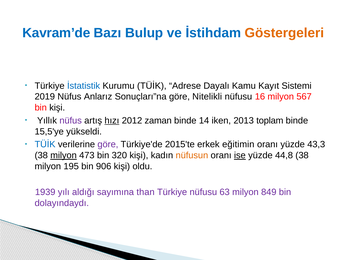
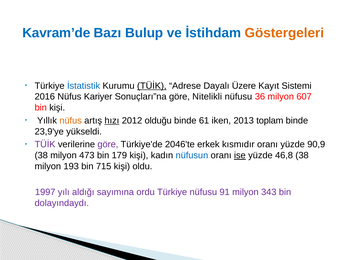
TÜİK underline: none -> present (152, 86)
Kamu: Kamu -> Üzere (244, 86)
2019: 2019 -> 2016 (45, 97)
Anlarız: Anlarız -> Kariyer (98, 97)
16: 16 -> 36 (260, 97)
567: 567 -> 607 (304, 97)
nüfus colour: purple -> orange (71, 121)
zaman: zaman -> olduğu (158, 121)
14: 14 -> 61 (204, 121)
15,5'ye: 15,5'ye -> 23,9'ye (49, 132)
TÜİK colour: blue -> purple (45, 145)
2015'te: 2015'te -> 2046'te (180, 145)
eğitimin: eğitimin -> kısmıdır (238, 145)
43,3: 43,3 -> 90,9 (316, 145)
milyon underline: present -> none (64, 156)
320: 320 -> 179 (119, 156)
nüfusun colour: orange -> blue (192, 156)
44,8: 44,8 -> 46,8 (284, 156)
195: 195 -> 193 (71, 167)
906: 906 -> 715 (104, 167)
1939: 1939 -> 1997 (45, 192)
than: than -> ordu (146, 192)
63: 63 -> 91 (225, 192)
849: 849 -> 343 (269, 192)
